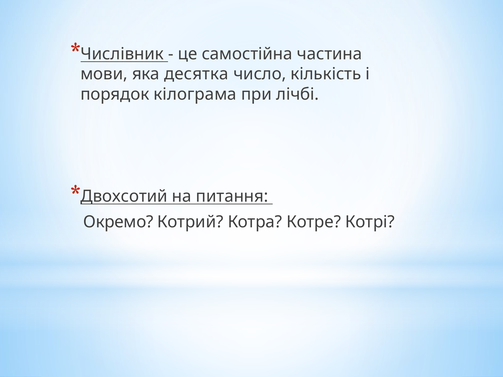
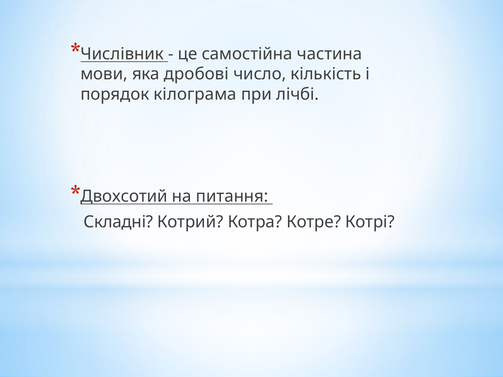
десятка: десятка -> дробові (196, 74)
Окремо: Окремо -> Складні (118, 222)
